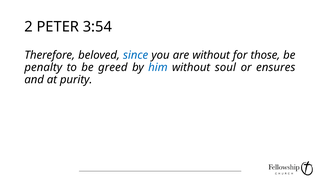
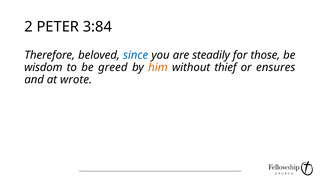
3:54: 3:54 -> 3:84 (97, 27)
are without: without -> steadily (211, 55)
penalty: penalty -> wisdom (43, 67)
him colour: blue -> orange (158, 67)
soul: soul -> thief (225, 67)
purity: purity -> wrote (76, 80)
